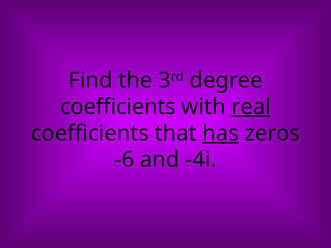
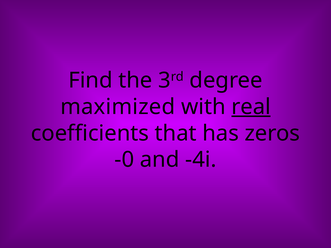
coefficients: coefficients -> maximized (118, 107)
has underline: present -> none (221, 133)
-6: -6 -> -0 (124, 160)
